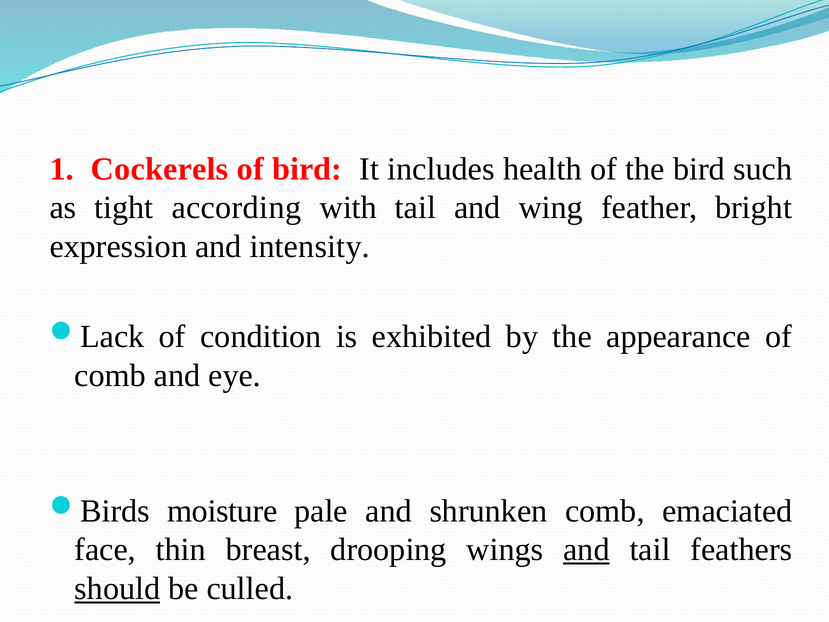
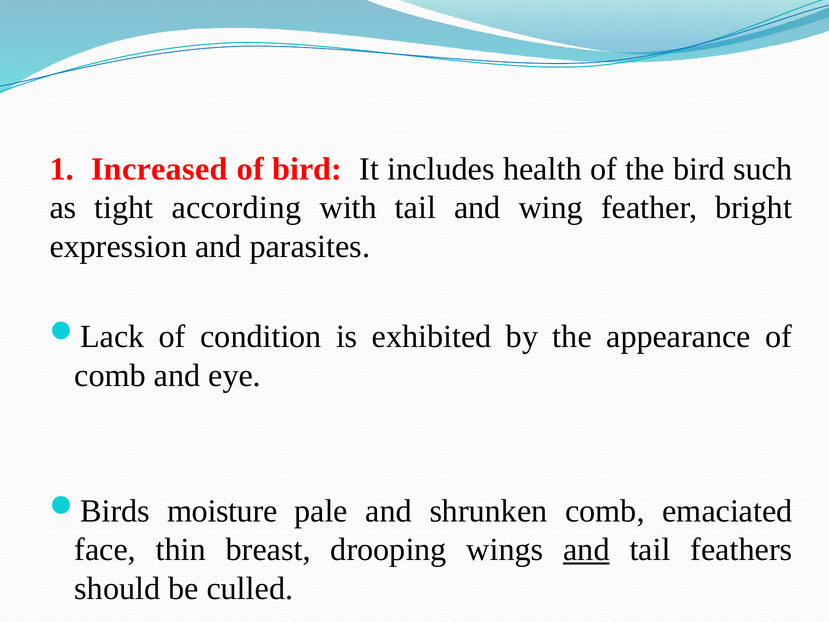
Cockerels: Cockerels -> Increased (159, 169)
intensity: intensity -> parasites (310, 246)
should underline: present -> none (117, 588)
